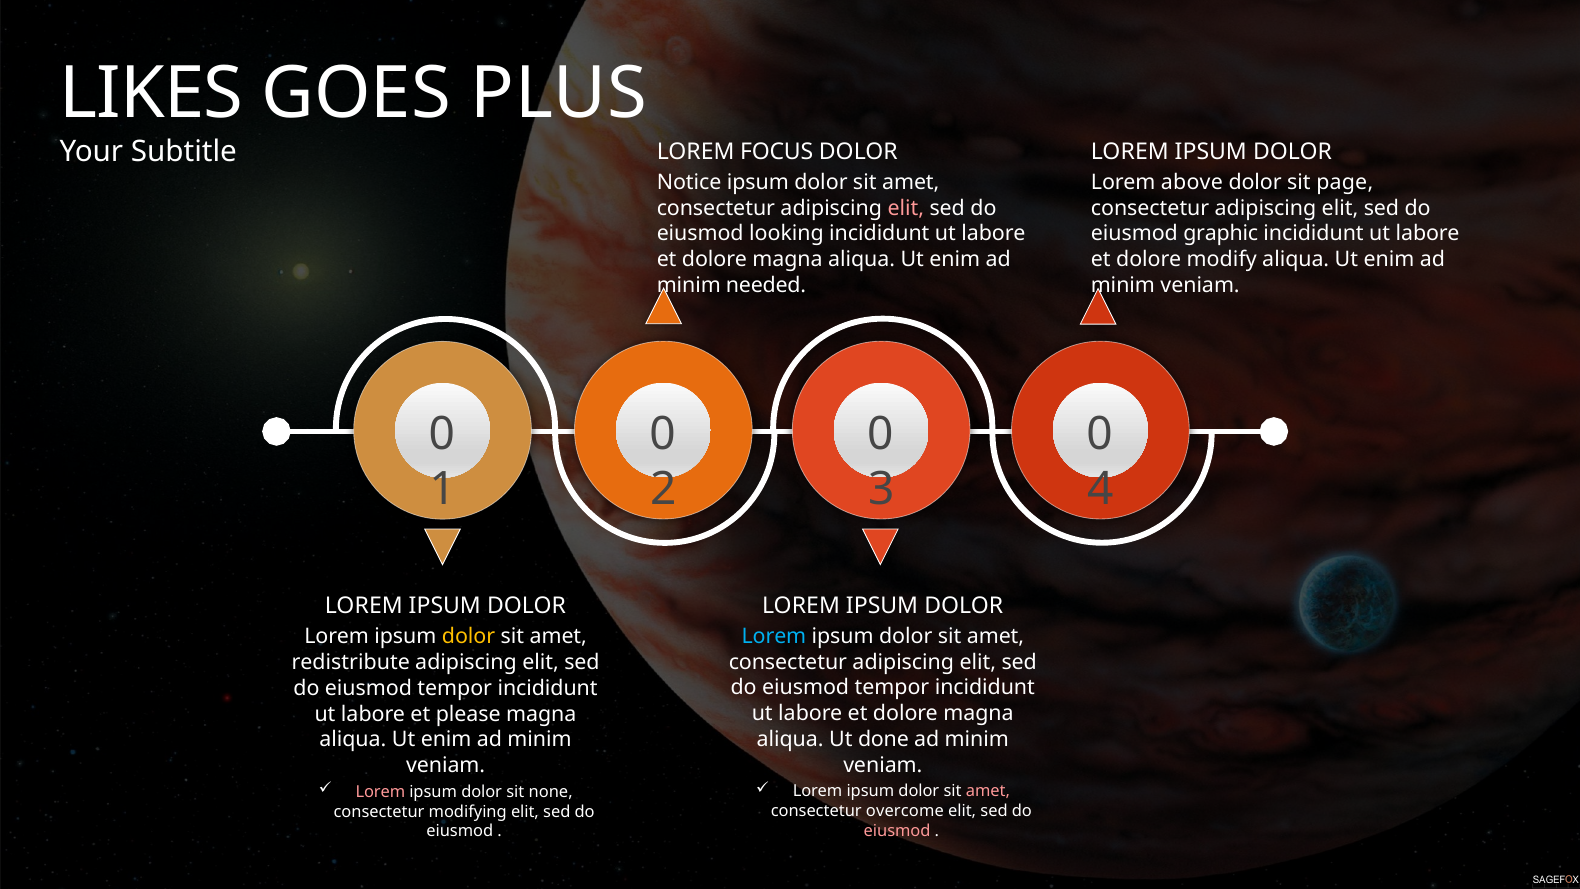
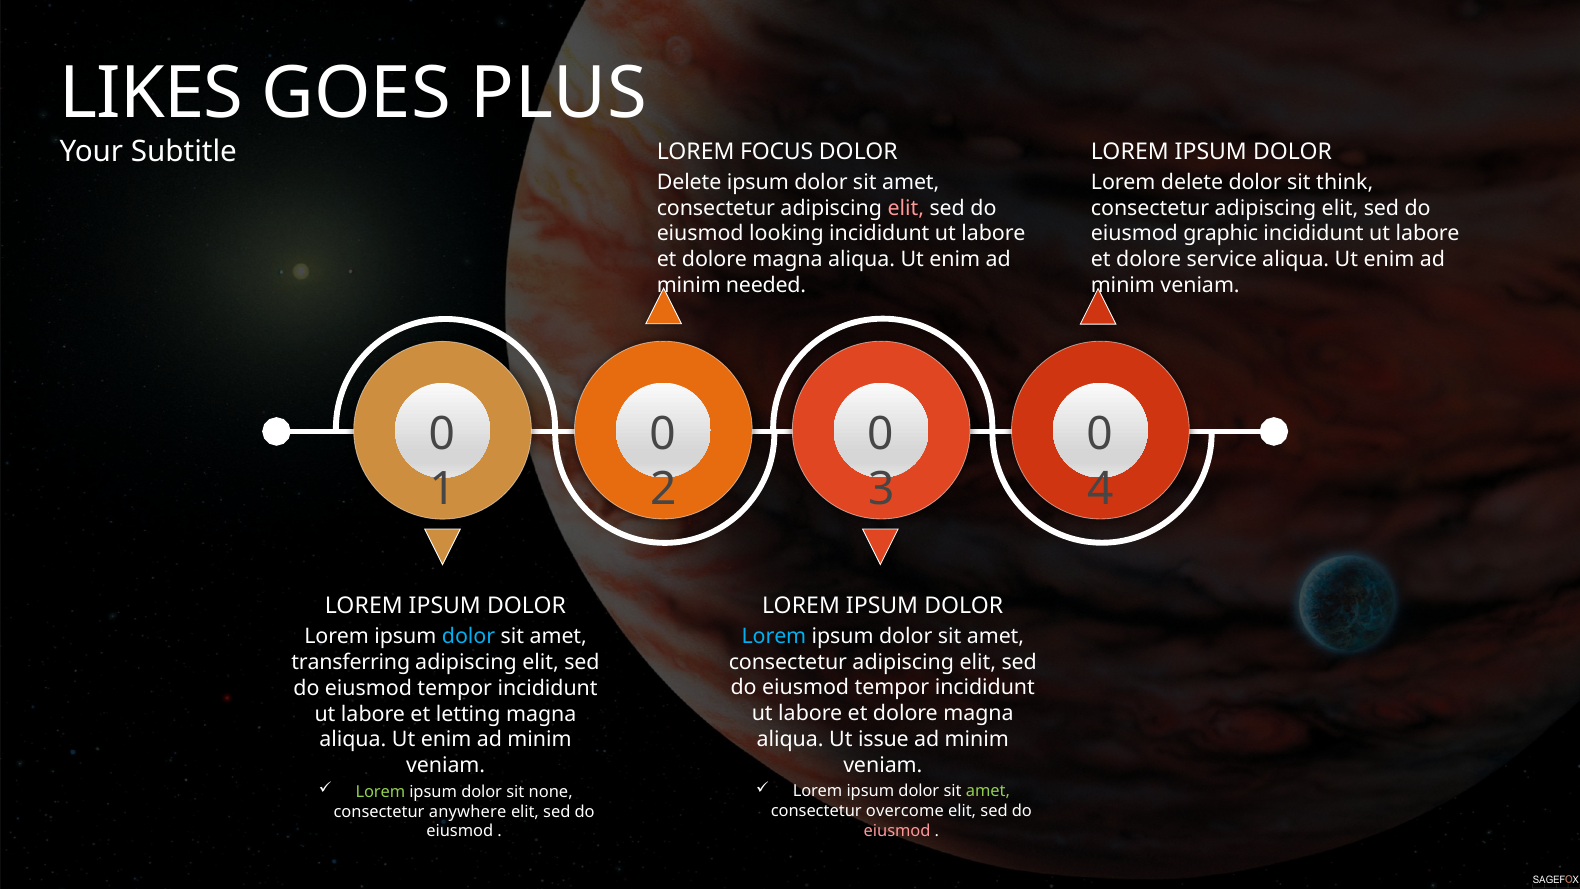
Notice: Notice -> Delete (689, 182)
Lorem above: above -> delete (1192, 182)
page: page -> think (1345, 182)
modify: modify -> service (1222, 259)
dolor colour: yellow -> light blue (469, 637)
redistribute: redistribute -> transferring (351, 662)
please: please -> letting (468, 714)
done: done -> issue (883, 739)
amet colour: pink -> light green (988, 791)
Lorem colour: pink -> light green (380, 792)
modifying: modifying -> anywhere (468, 811)
